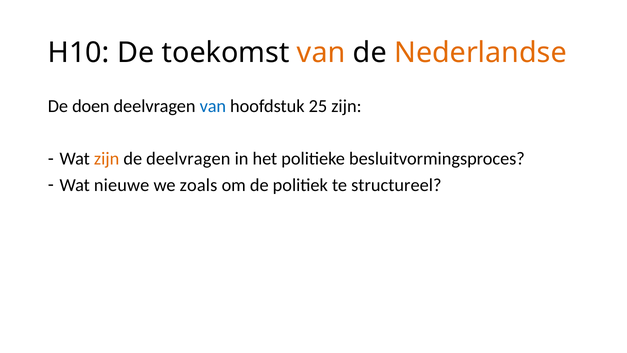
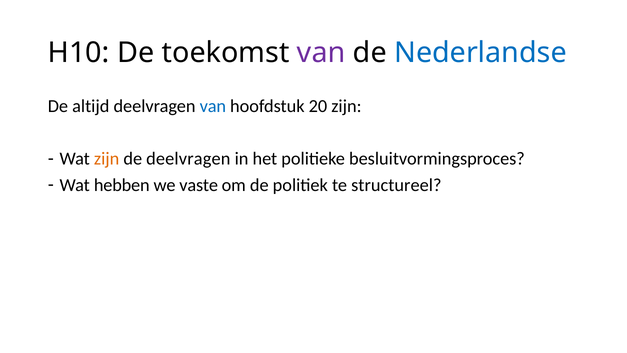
van colour: orange -> purple (321, 53)
Nederlandse colour: orange -> blue (481, 53)
doen: doen -> altijd (91, 106)
25: 25 -> 20 (318, 106)
nieuwe: nieuwe -> hebben (122, 185)
zoals: zoals -> vaste (199, 185)
